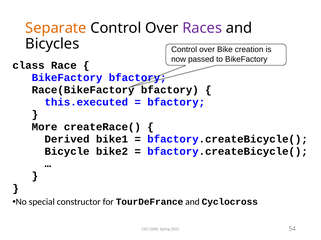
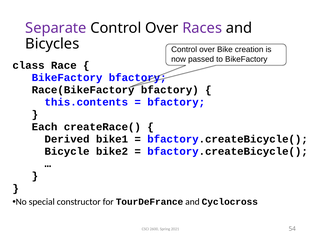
Separate colour: orange -> purple (56, 28)
this.executed: this.executed -> this.contents (86, 102)
More: More -> Each (45, 127)
